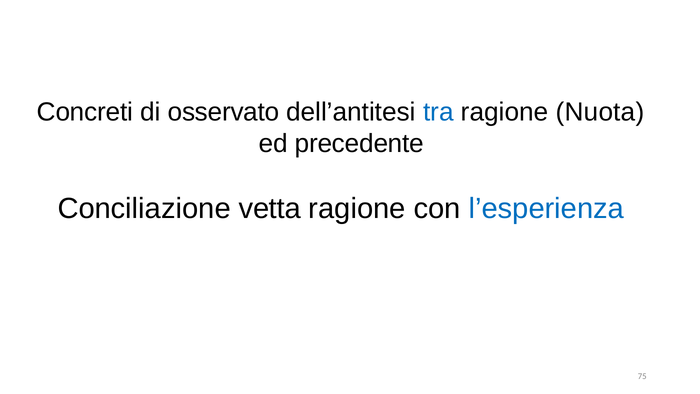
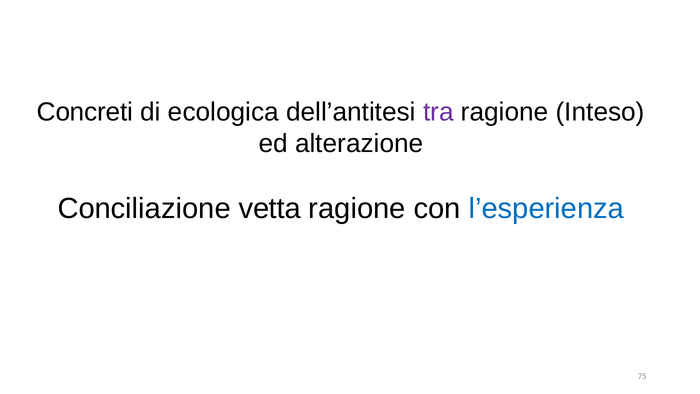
osservato: osservato -> ecologica (223, 112)
tra colour: blue -> purple (438, 112)
Nuota: Nuota -> Inteso (600, 112)
precedente: precedente -> alterazione (359, 143)
